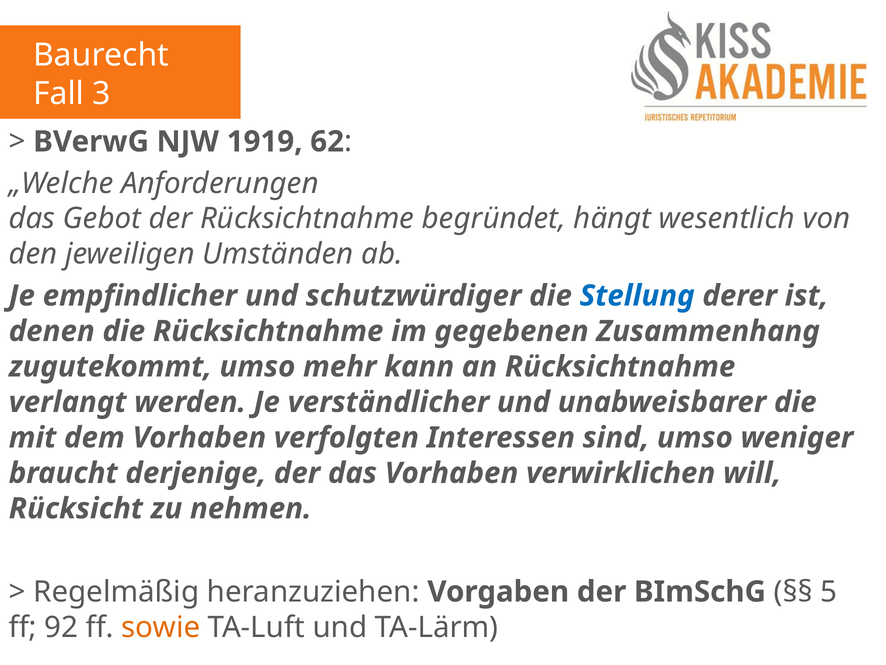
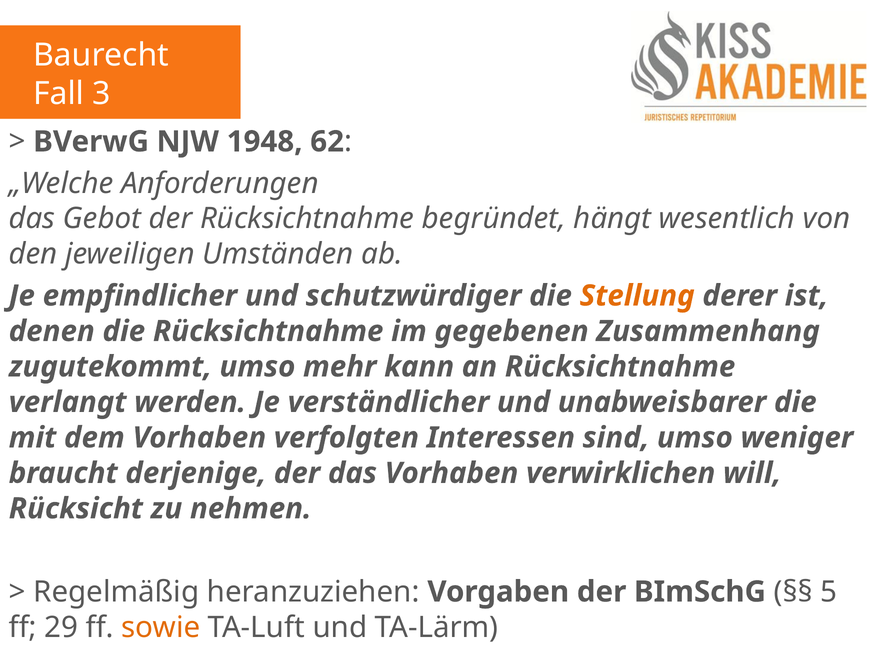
1919: 1919 -> 1948 (265, 142)
Stellung colour: blue -> orange (637, 296)
92: 92 -> 29 (61, 627)
